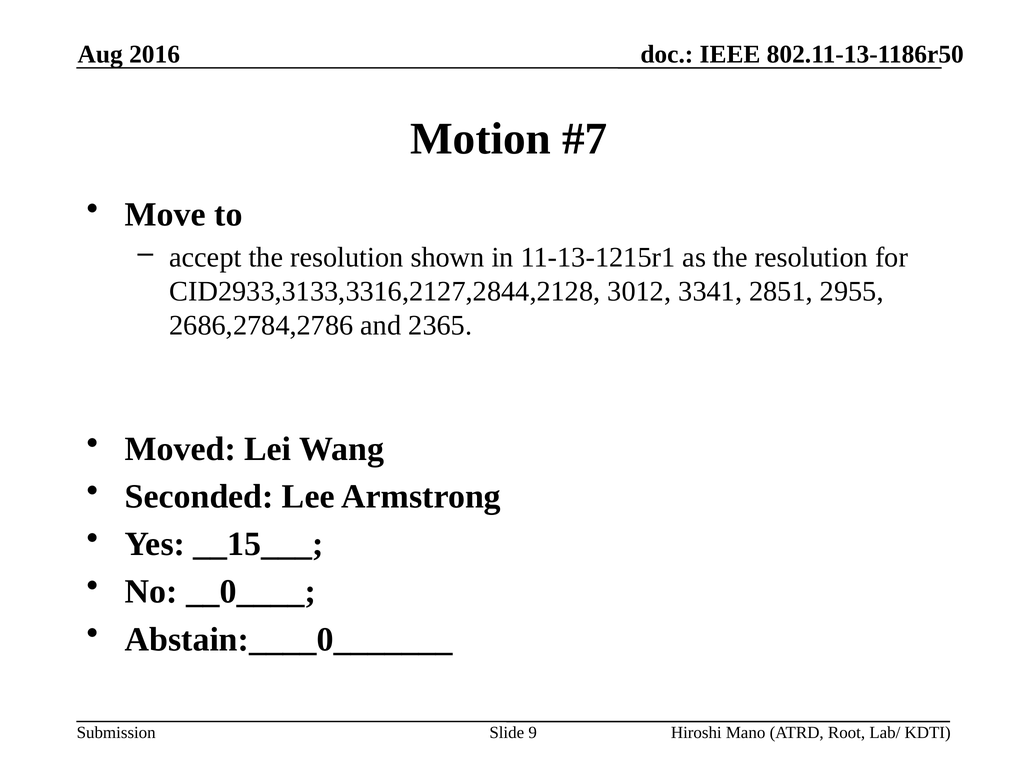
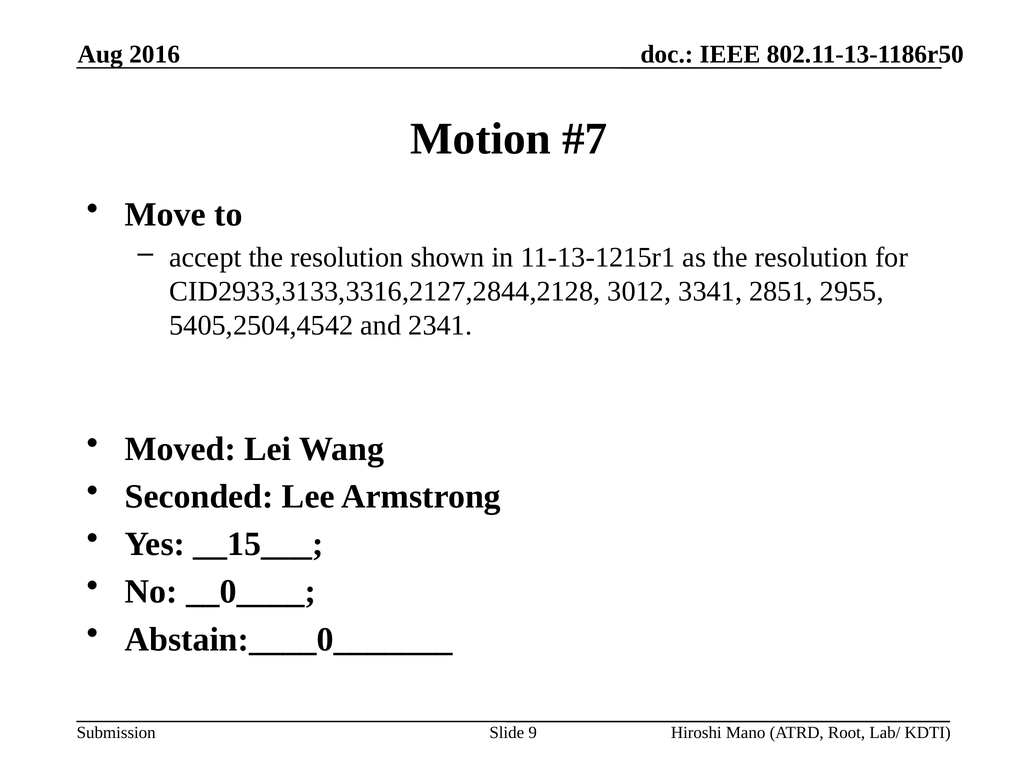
2686,2784,2786: 2686,2784,2786 -> 5405,2504,4542 (261, 325)
2365: 2365 -> 2341 (440, 325)
